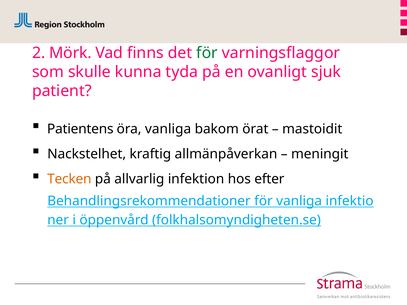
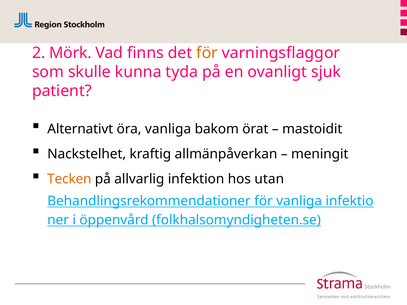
för colour: green -> orange (207, 53)
Patientens: Patientens -> Alternativt (80, 129)
efter: efter -> utan (269, 179)
